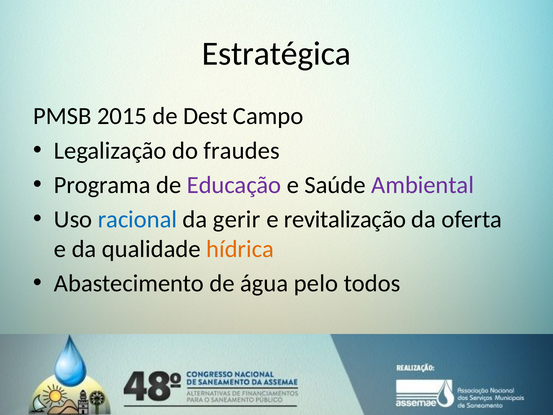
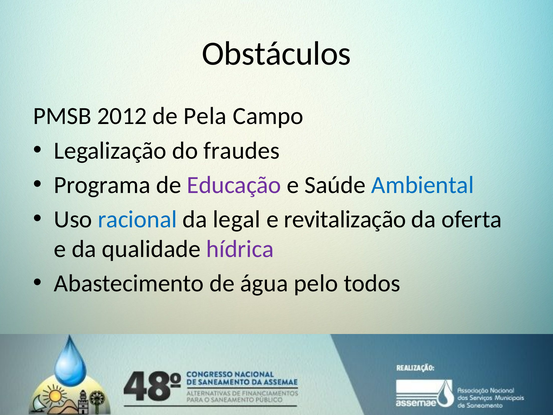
Estratégica: Estratégica -> Obstáculos (276, 54)
2015: 2015 -> 2012 (122, 116)
Dest: Dest -> Pela (205, 116)
Ambiental colour: purple -> blue (423, 185)
gerir: gerir -> legal (237, 219)
hídrica colour: orange -> purple (240, 249)
